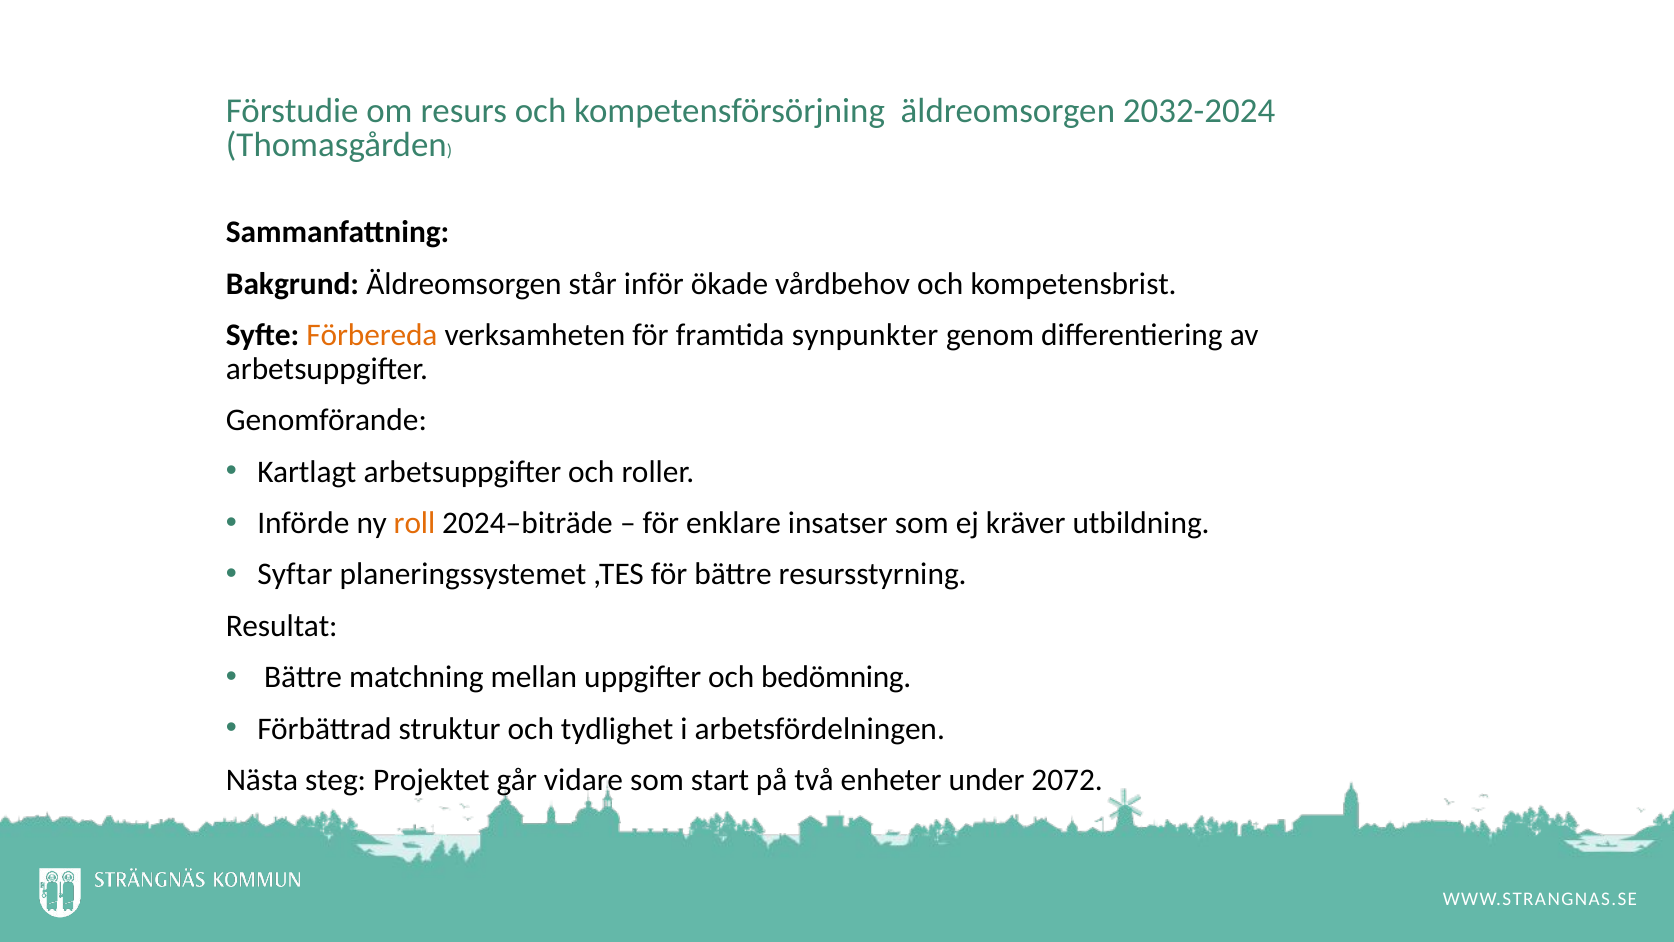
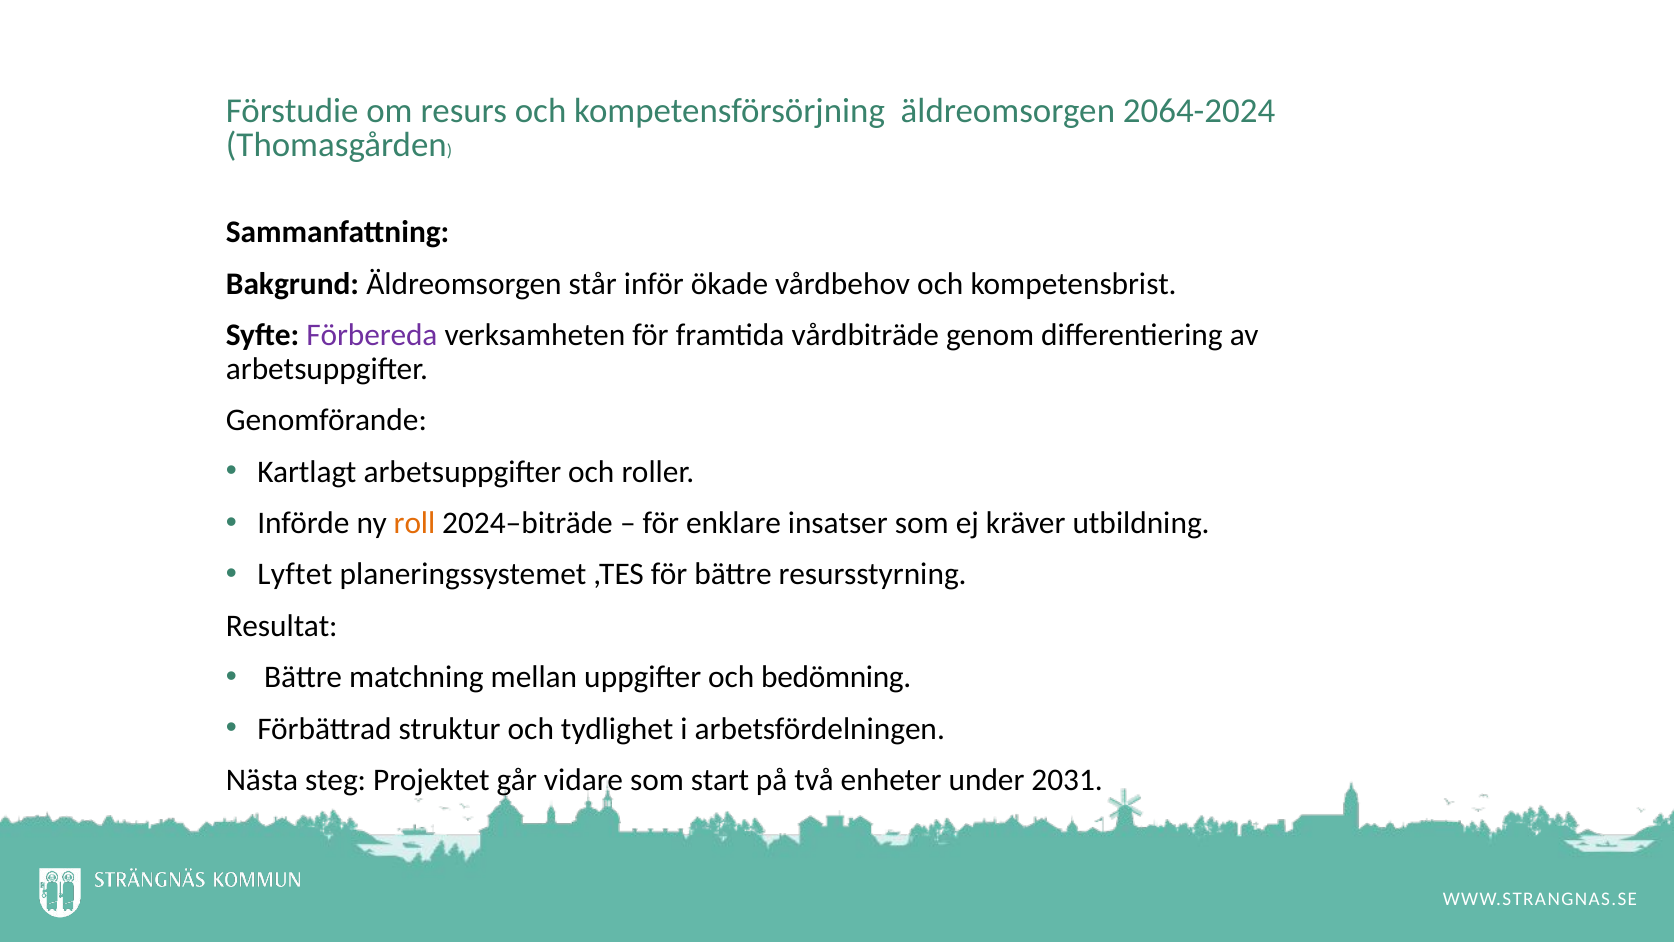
2032-2024: 2032-2024 -> 2064-2024 (1199, 111)
Förbereda colour: orange -> purple (372, 335)
synpunkter: synpunkter -> vårdbiträde (865, 335)
Syftar: Syftar -> Lyftet (295, 574)
2072: 2072 -> 2031 (1067, 780)
